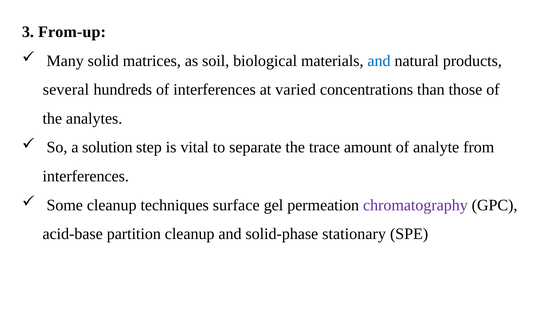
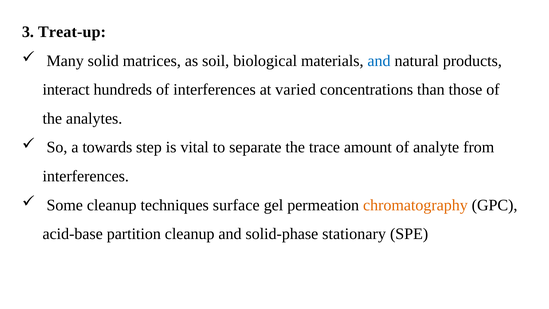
From-up: From-up -> Treat-up (72, 32)
several: several -> interact (66, 90)
solution: solution -> towards (107, 147)
chromatography colour: purple -> orange (415, 205)
